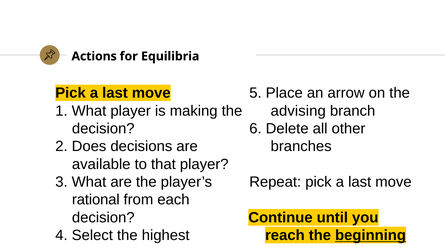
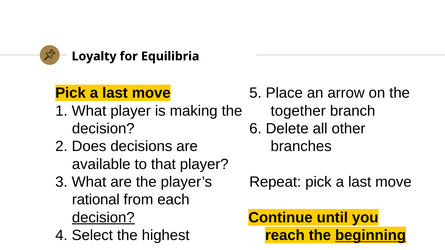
Actions: Actions -> Loyalty (94, 56)
advising: advising -> together (298, 111)
decision underline: none -> present (103, 218)
